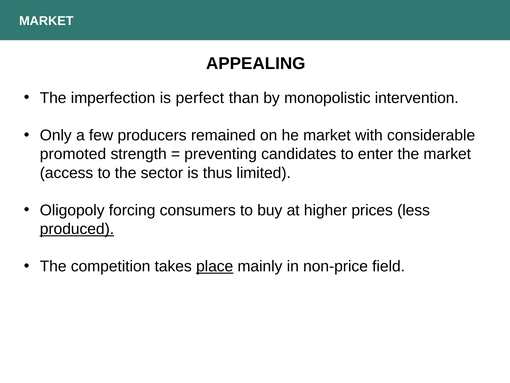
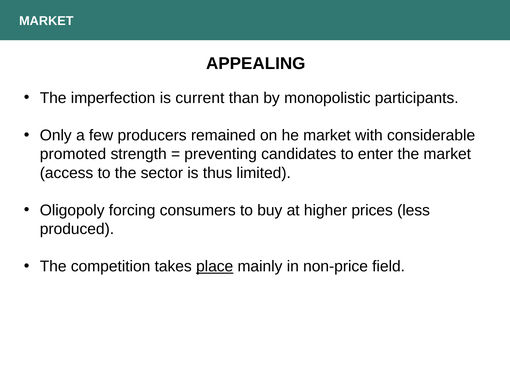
perfect: perfect -> current (200, 98)
intervention: intervention -> participants (417, 98)
produced underline: present -> none (77, 229)
